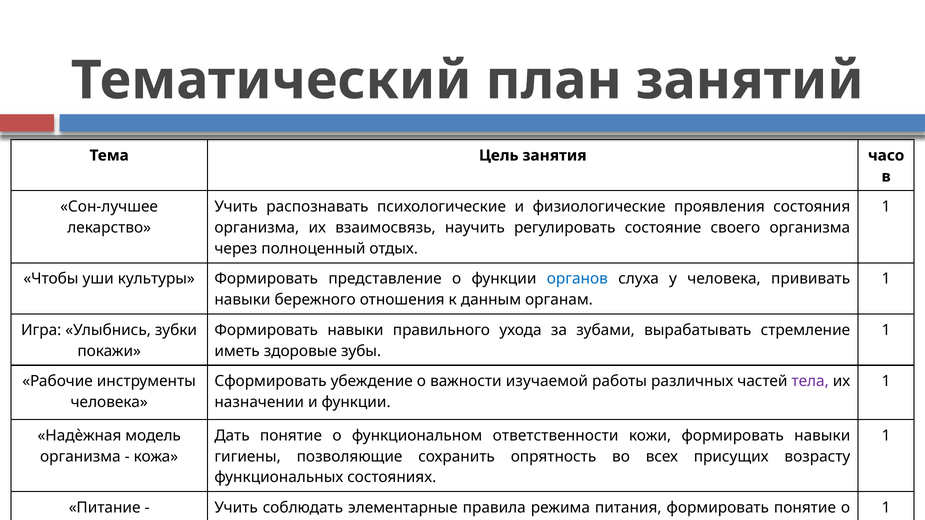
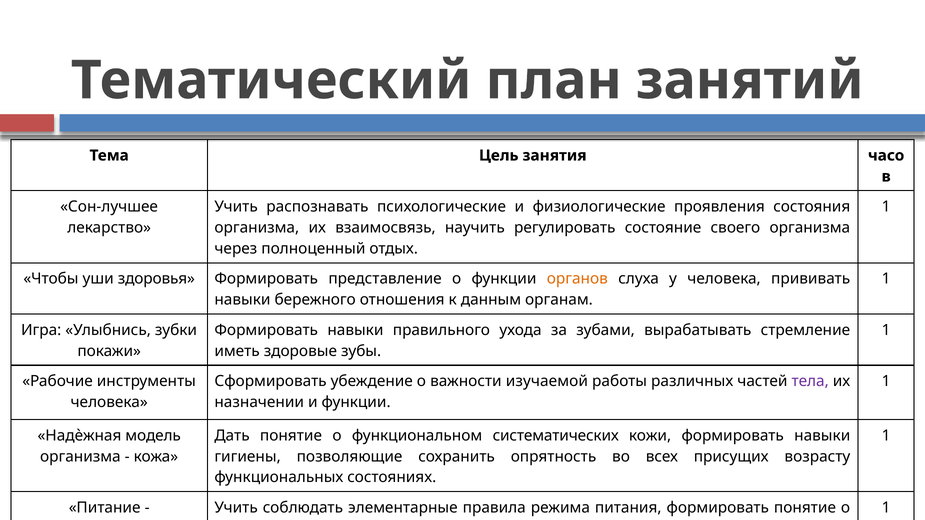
культуры: культуры -> здоровья (156, 279)
органов colour: blue -> orange (577, 279)
ответственности: ответственности -> систематических (556, 436)
